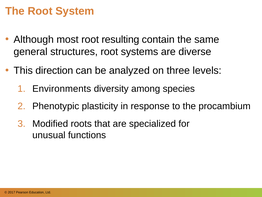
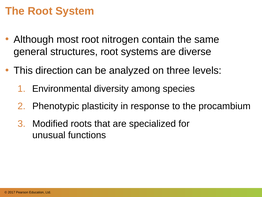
resulting: resulting -> nitrogen (120, 39)
Environments: Environments -> Environmental (62, 88)
